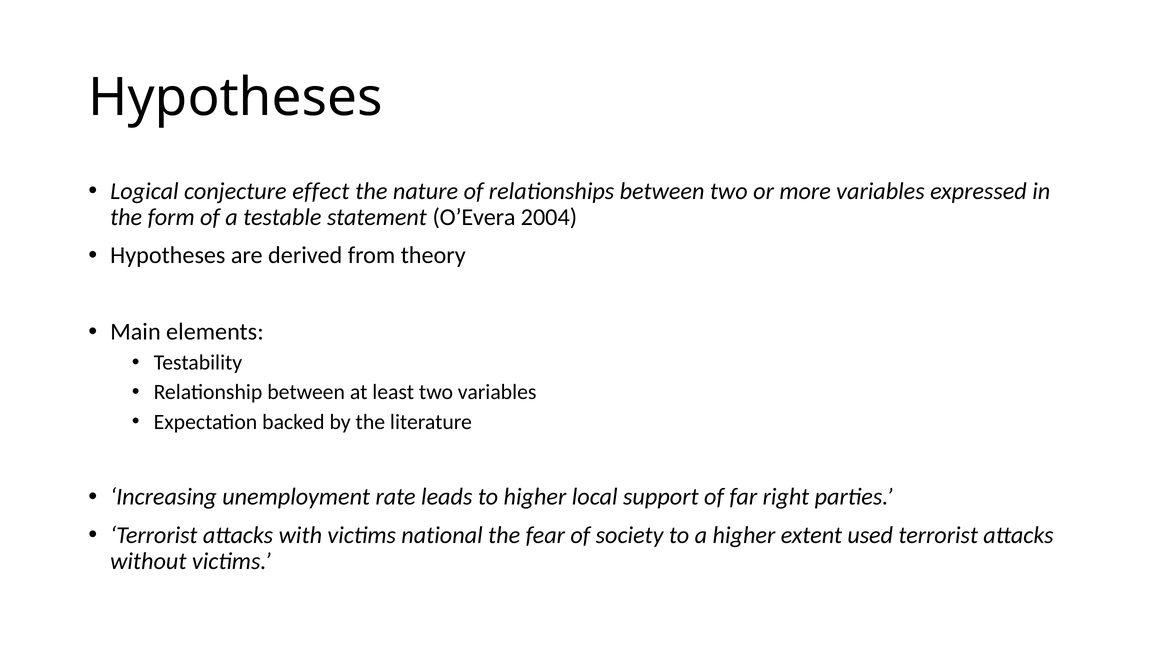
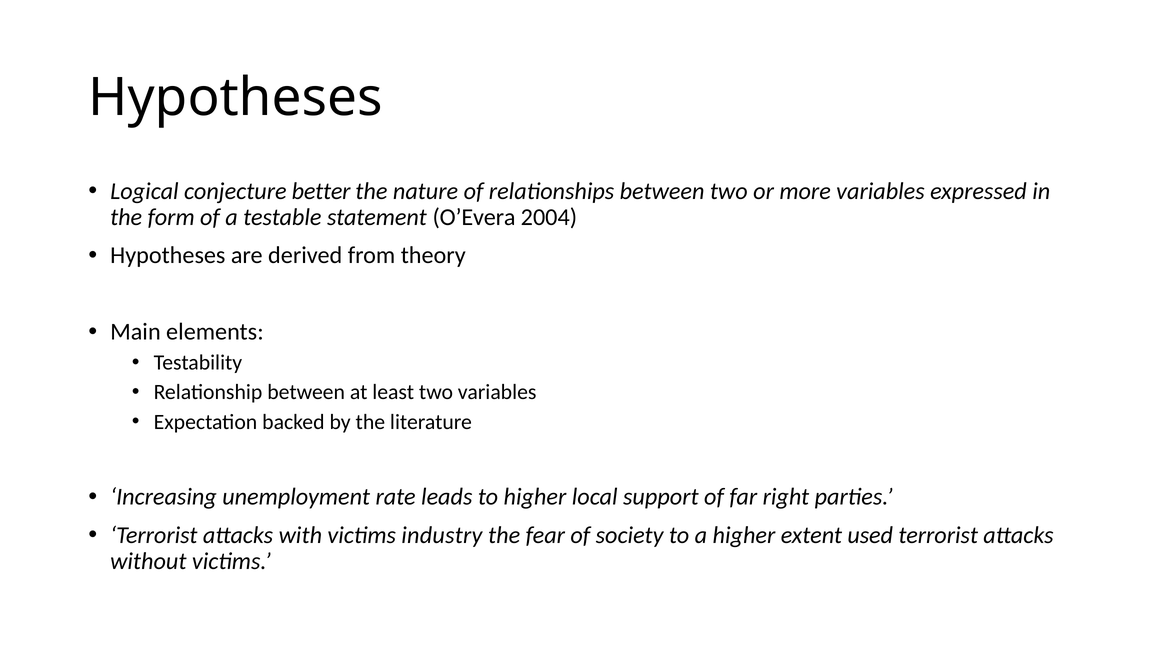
effect: effect -> better (321, 191)
national: national -> industry (442, 535)
